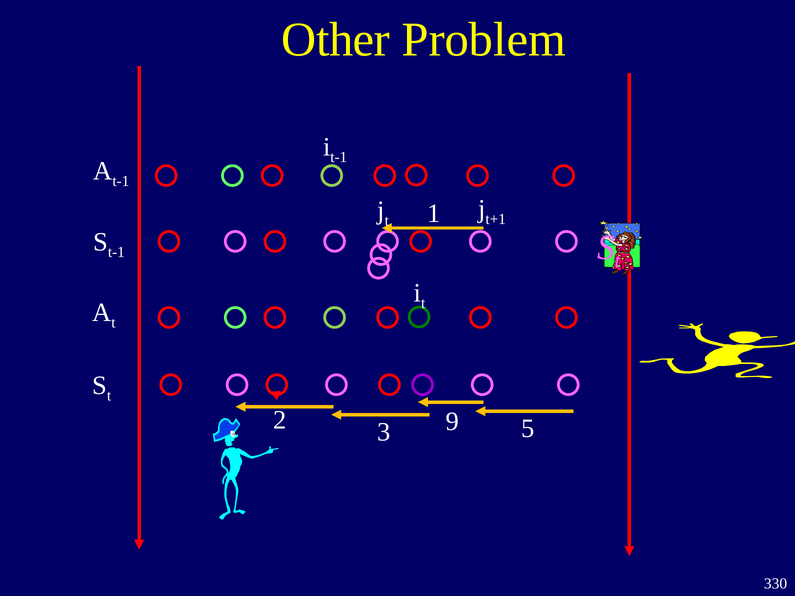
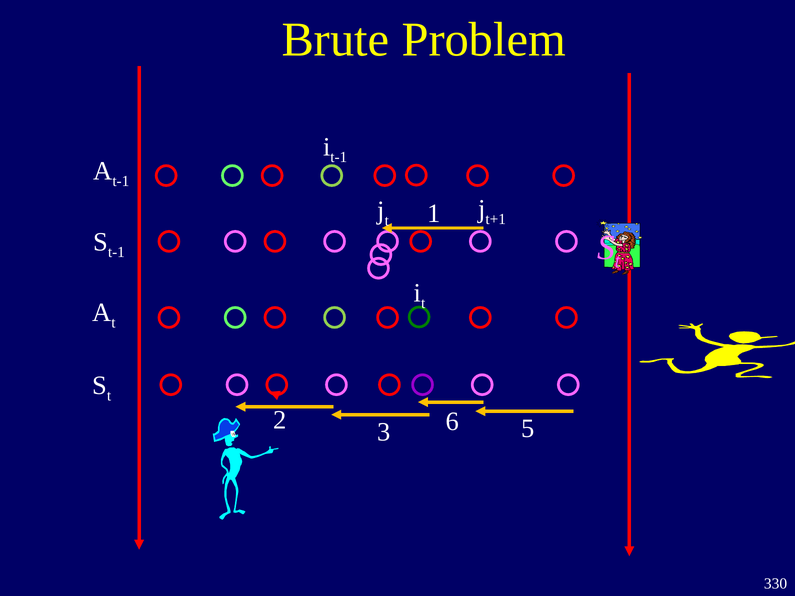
Other: Other -> Brute (335, 40)
9: 9 -> 6 (453, 422)
